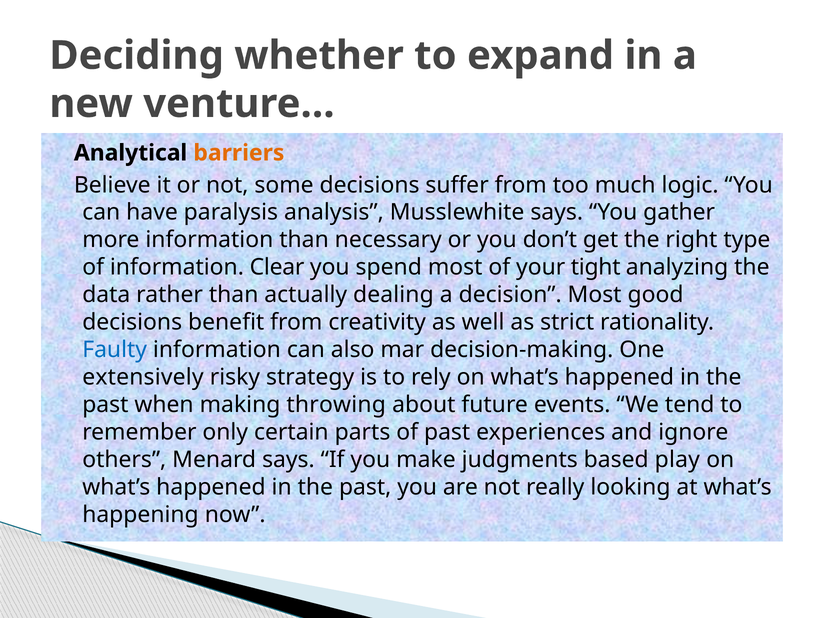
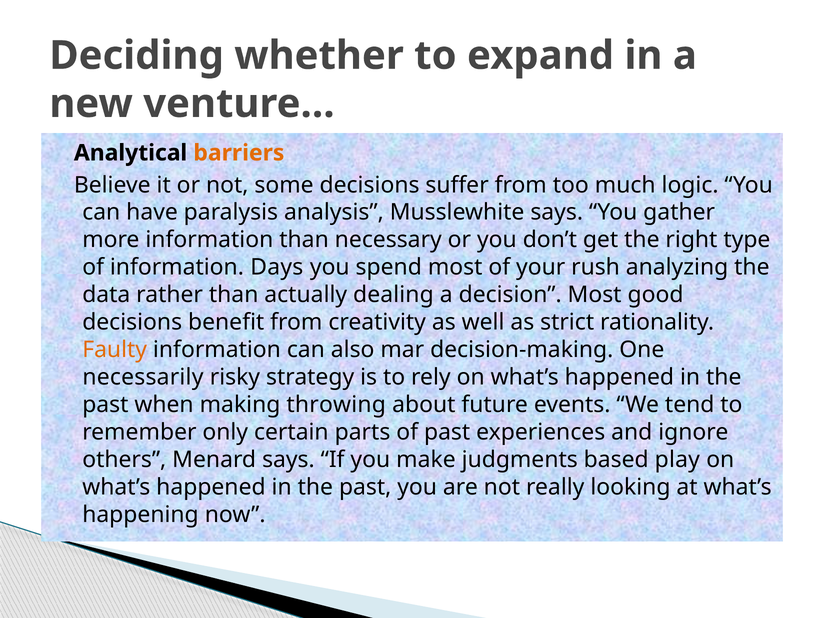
Clear: Clear -> Days (277, 267)
tight: tight -> rush (596, 267)
Faulty colour: blue -> orange (115, 350)
extensively: extensively -> necessarily (143, 377)
